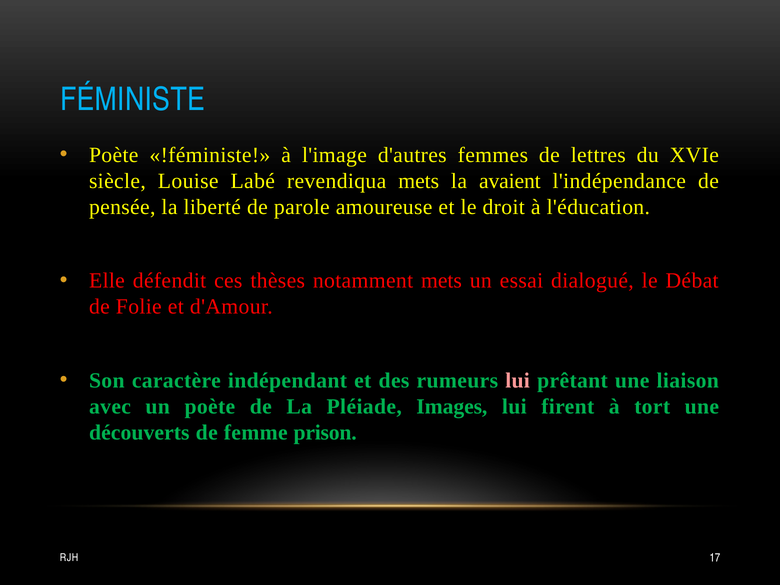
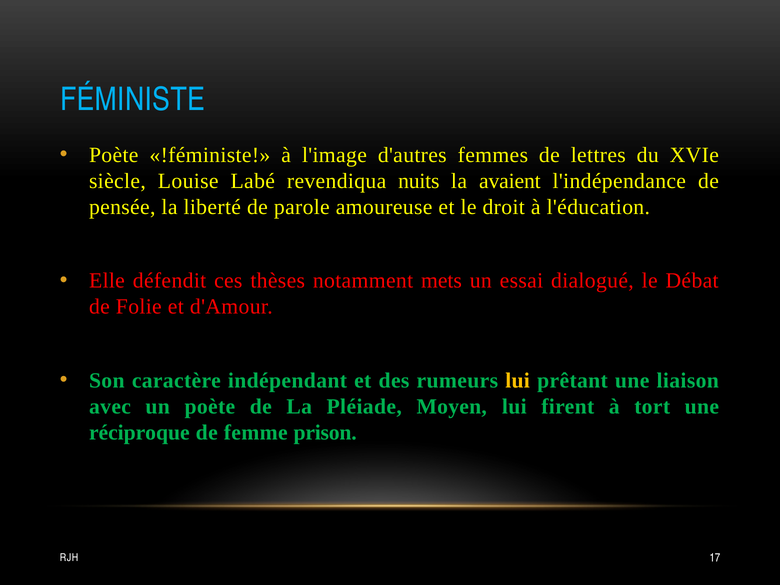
revendiqua mets: mets -> nuits (419, 181)
lui colour: pink -> yellow (518, 380)
Images: Images -> Moyen (452, 406)
découverts: découverts -> réciproque (139, 432)
